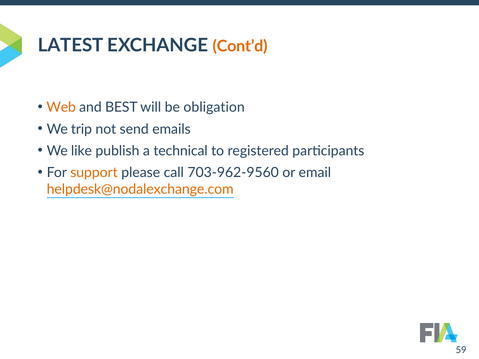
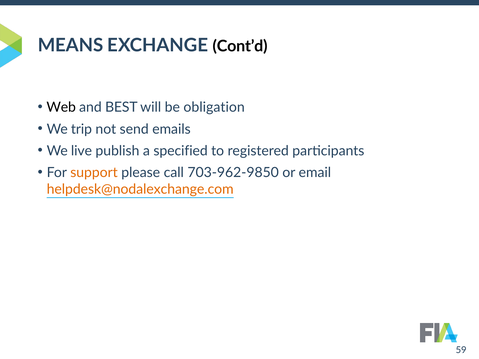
LATEST: LATEST -> MEANS (71, 45)
Cont’d colour: orange -> black (240, 46)
Web colour: orange -> black (61, 107)
like: like -> live (81, 151)
technical: technical -> specified (181, 151)
703-962-9560: 703-962-9560 -> 703-962-9850 (233, 173)
